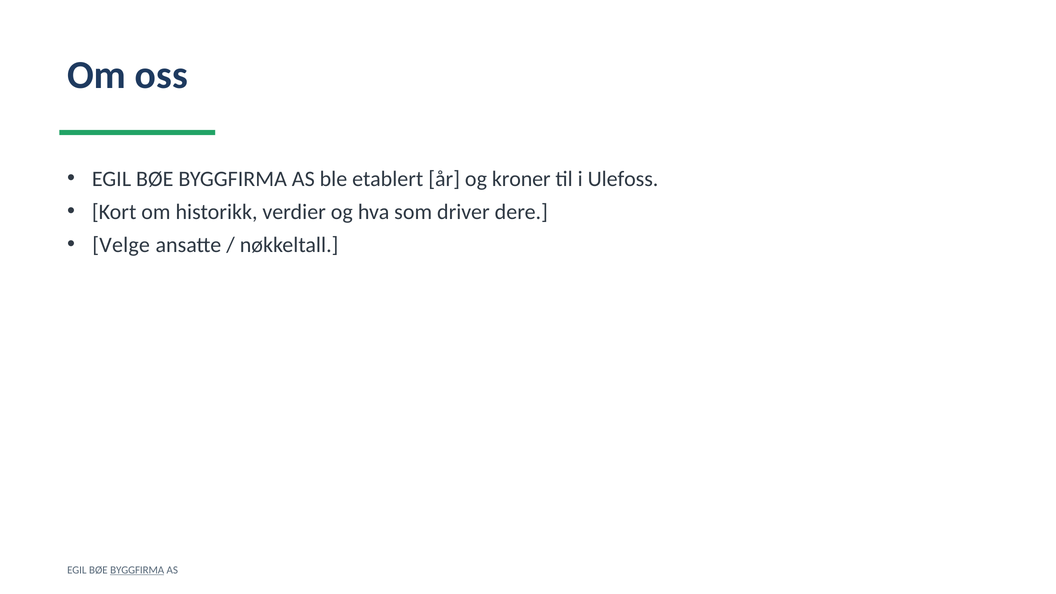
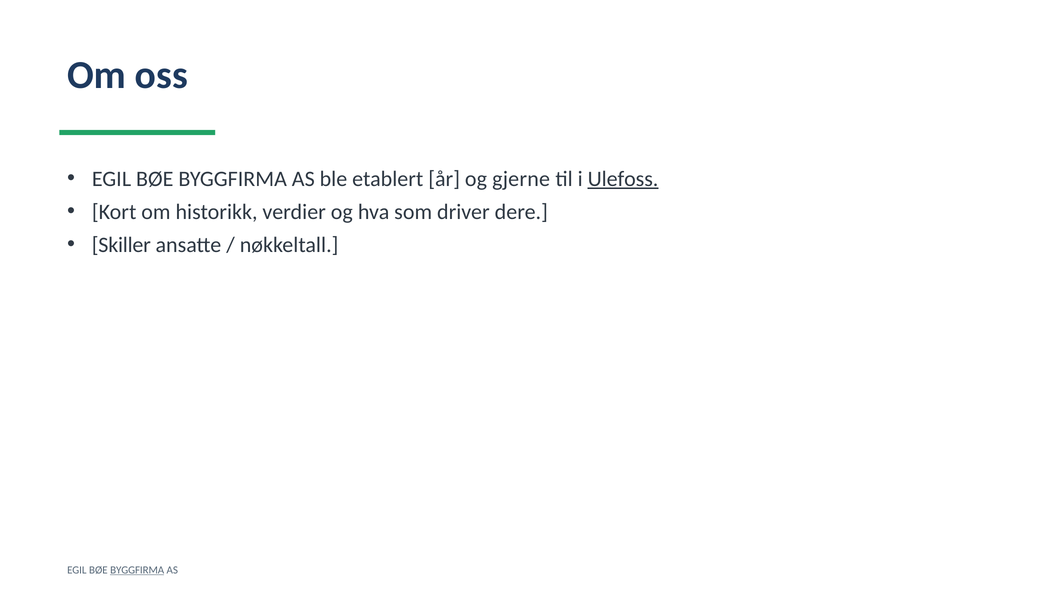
kroner: kroner -> gjerne (521, 179)
Ulefoss underline: none -> present (623, 179)
Velge: Velge -> Skiller (121, 245)
